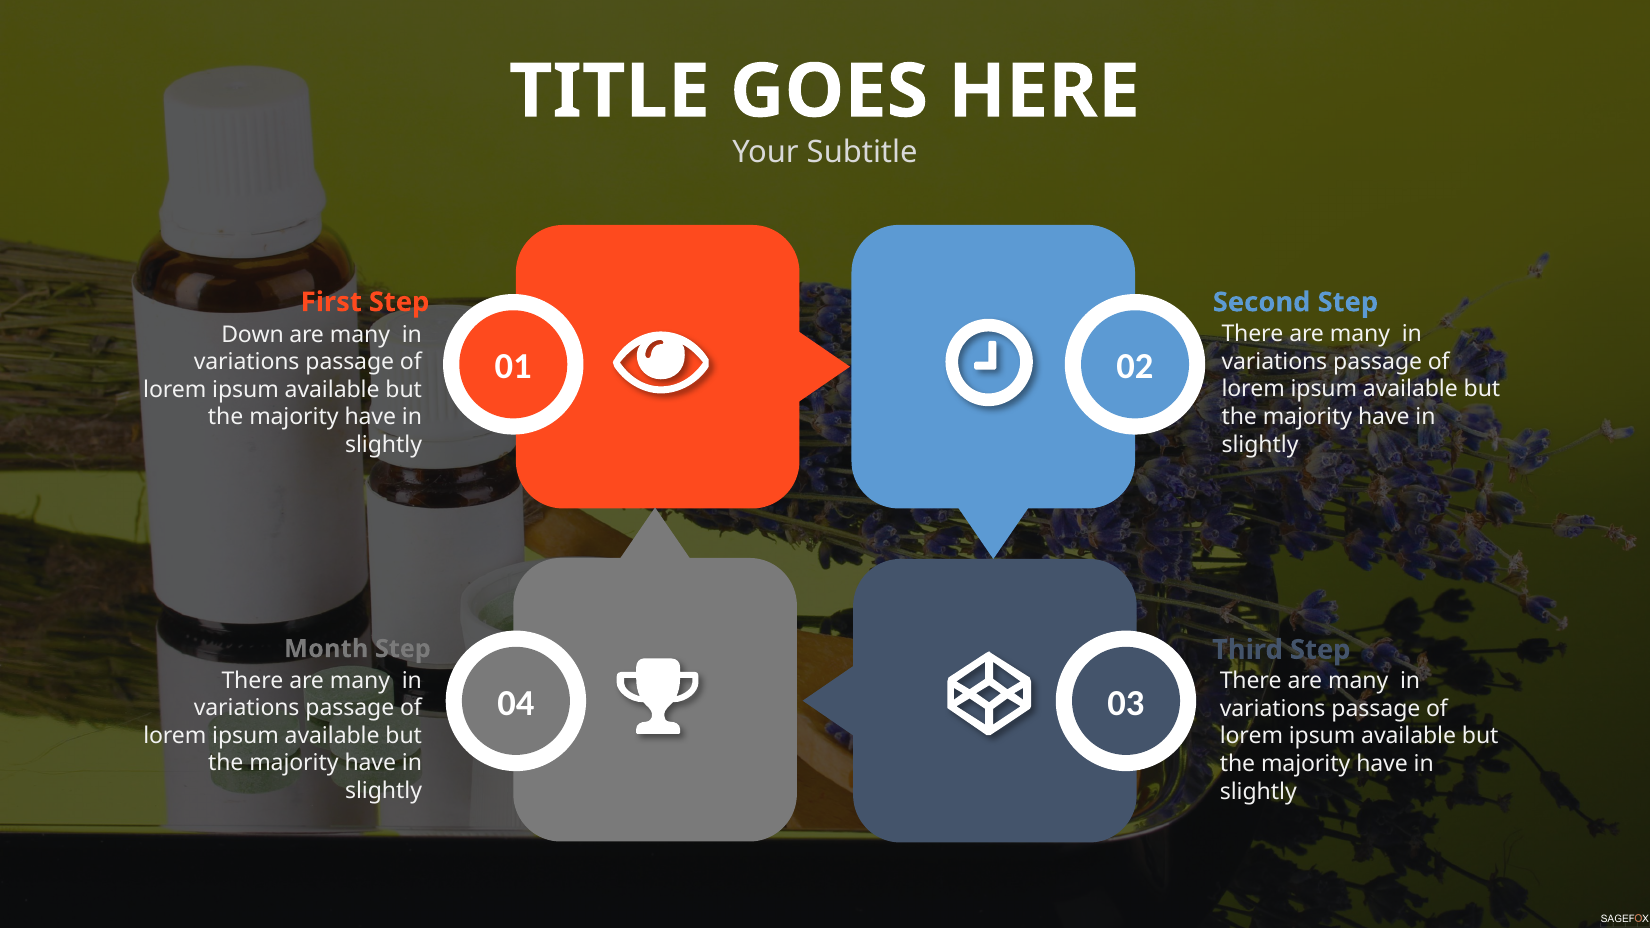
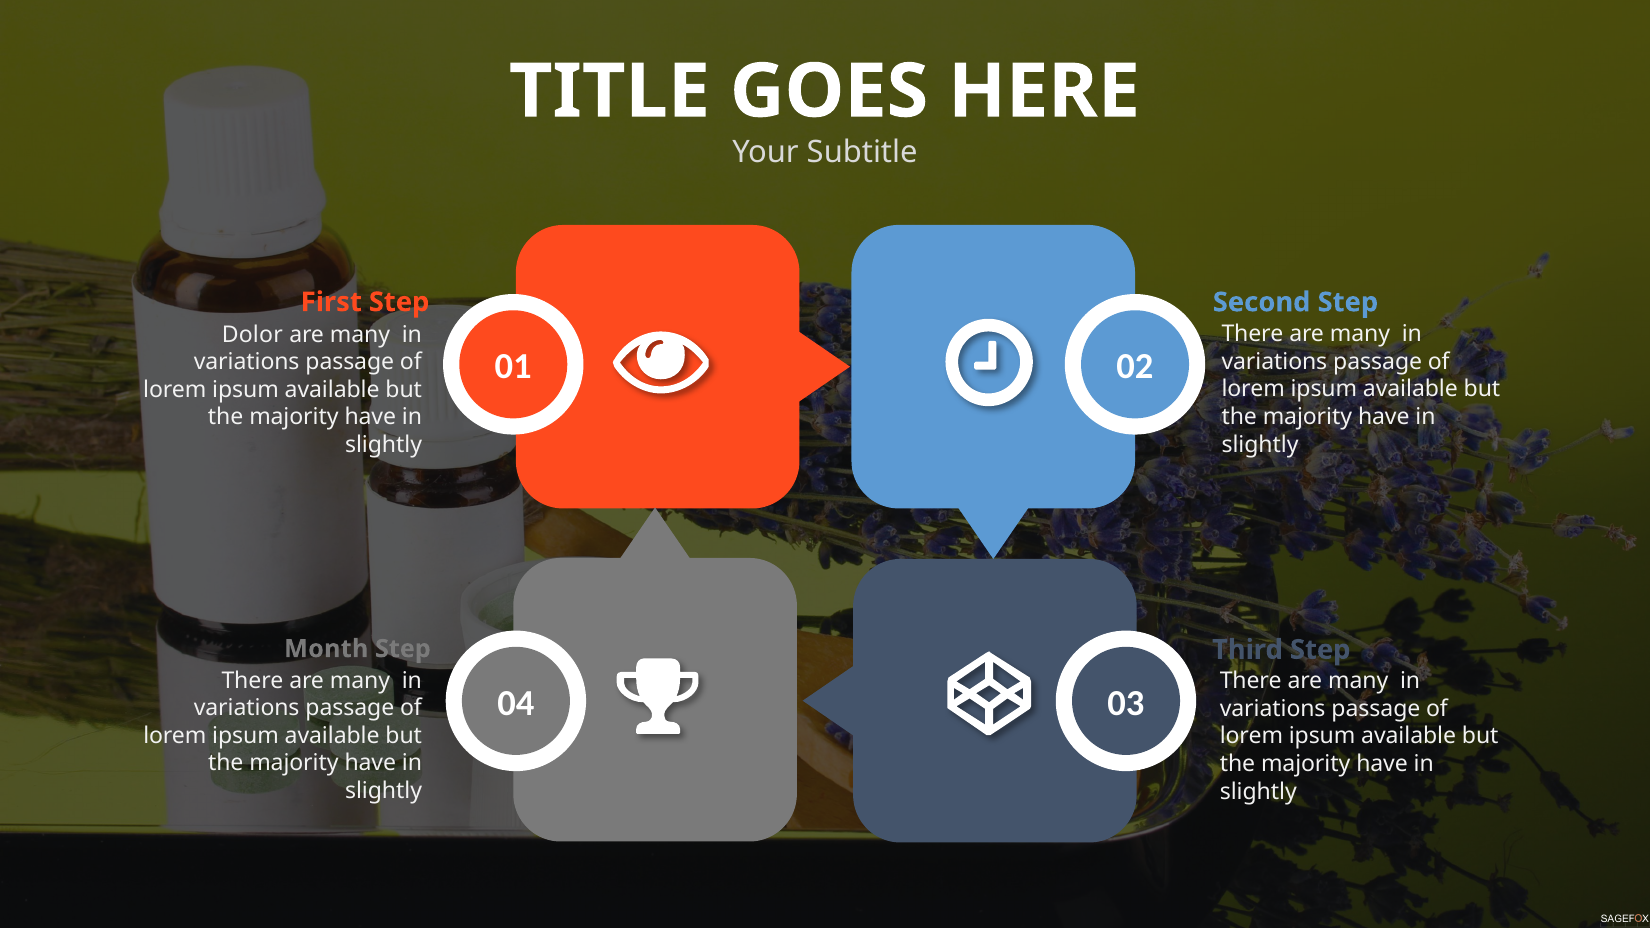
Down: Down -> Dolor (252, 335)
